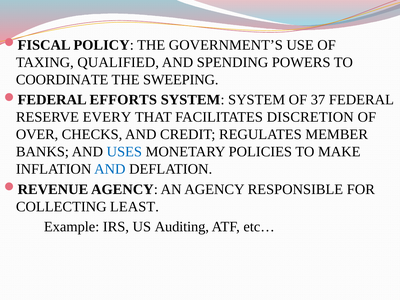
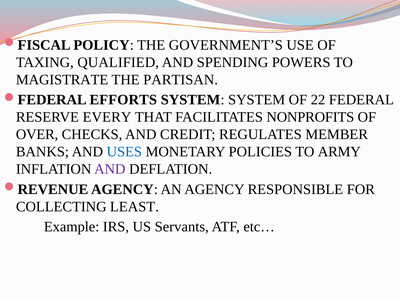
COORDINATE: COORDINATE -> MAGISTRATE (62, 80)
SWEEPING: SWEEPING -> PARTISAN (181, 80)
37: 37 -> 22 (318, 100)
DISCRETION: DISCRETION -> NONPROFITS (310, 117)
MAKE: MAKE -> ARMY (339, 152)
AND colour: blue -> purple (110, 169)
Auditing: Auditing -> Servants (182, 227)
